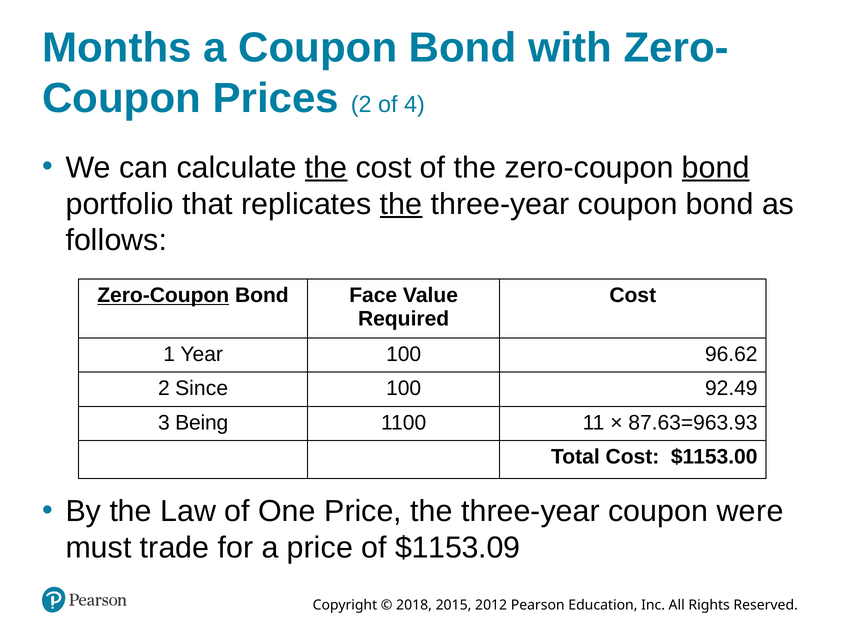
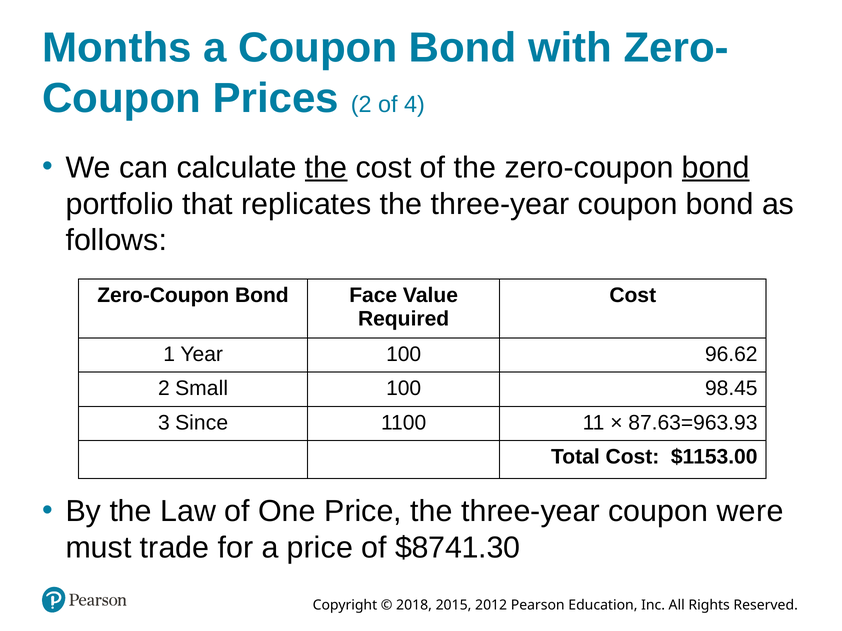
the underline: present -> none (401, 204)
Zero-Coupon underline: present -> none (163, 296)
Since: Since -> Small (202, 389)
92.49: 92.49 -> 98.45 (731, 389)
Being: Being -> Since (202, 423)
$1153.09: $1153.09 -> $8741.30 (458, 548)
